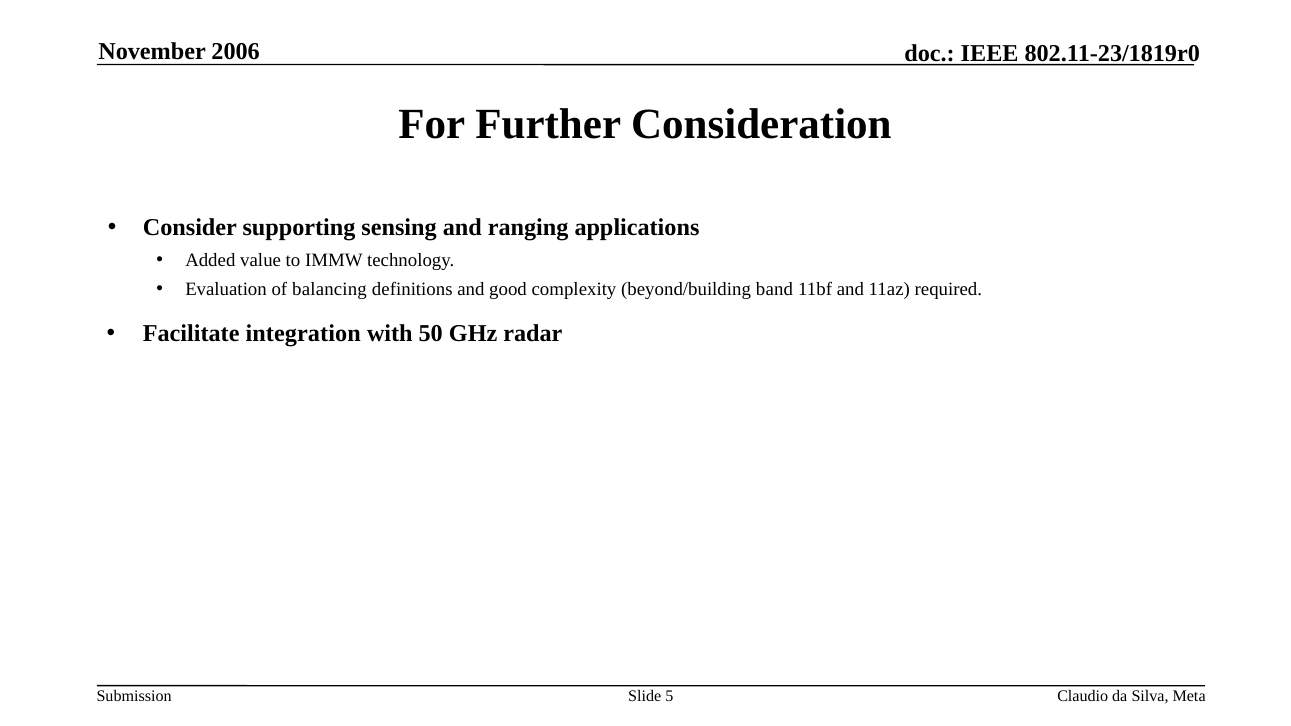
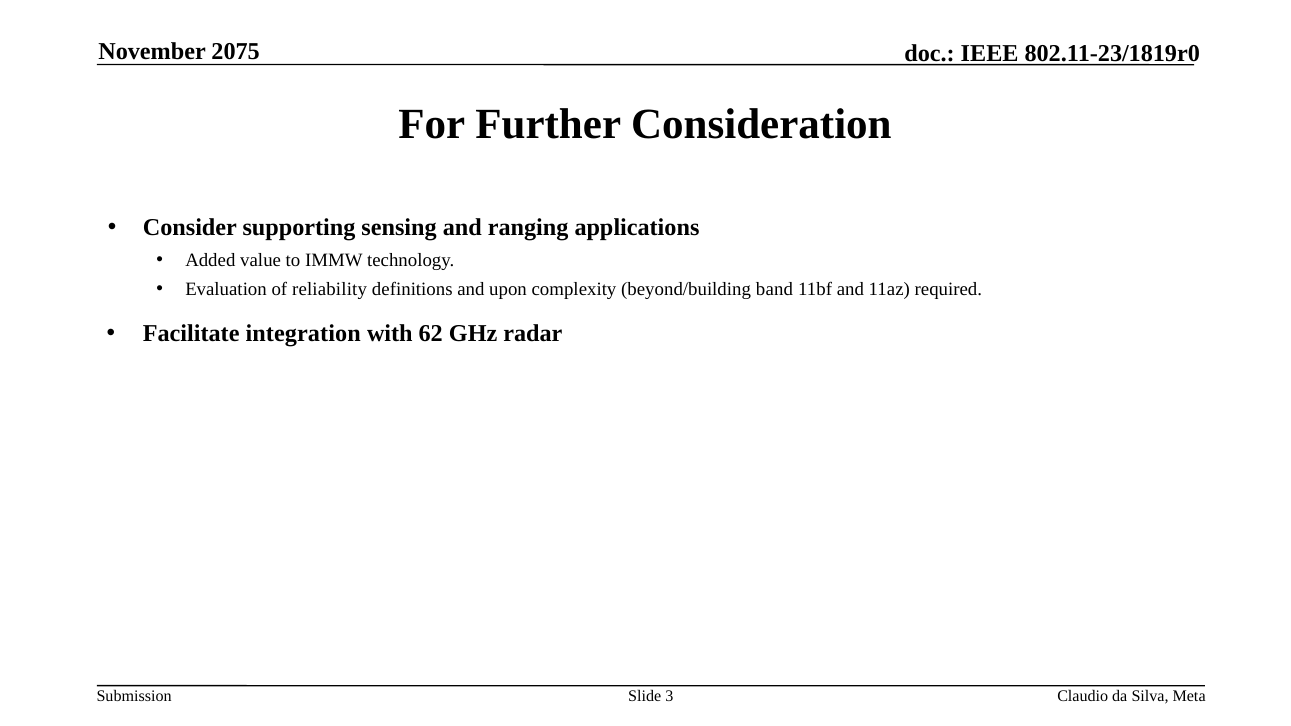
2006: 2006 -> 2075 (236, 51)
balancing: balancing -> reliability (330, 289)
good: good -> upon (508, 289)
50: 50 -> 62 (431, 334)
5: 5 -> 3 (669, 696)
